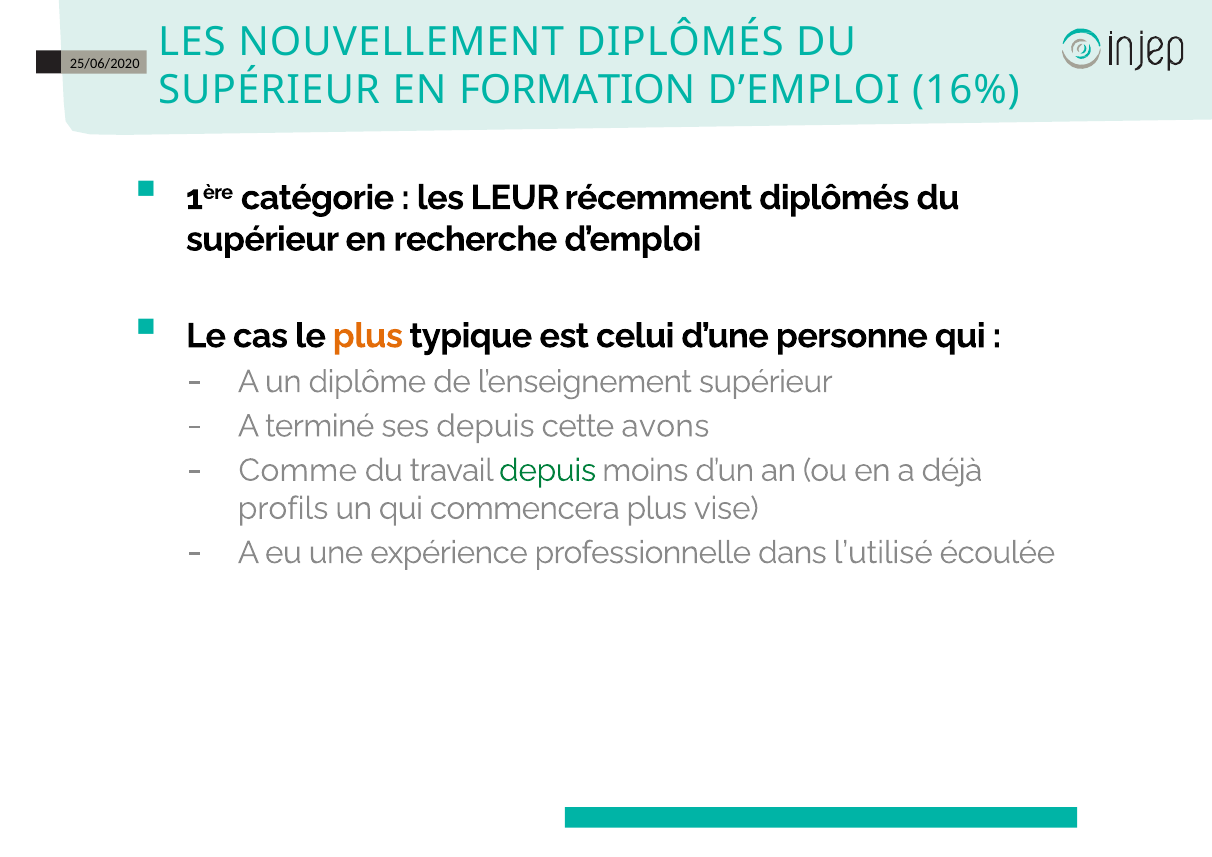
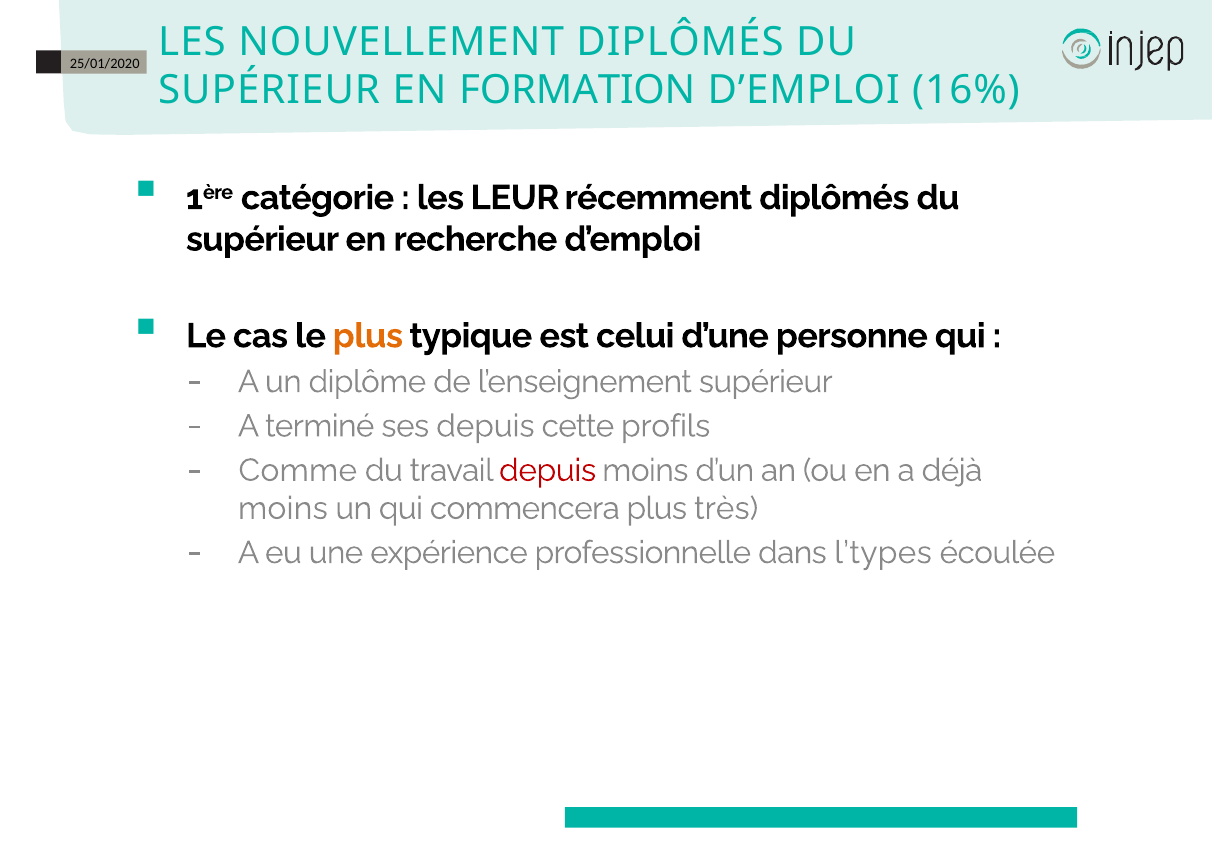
25/06/2020: 25/06/2020 -> 25/01/2020 (105, 63)
avons: avons -> profils (666, 426)
depuis colour: green -> red (548, 470)
profils: profils -> moins (283, 508)
vise: vise -> très (726, 508)
l’utilisé: l’utilisé -> l’types (883, 553)
